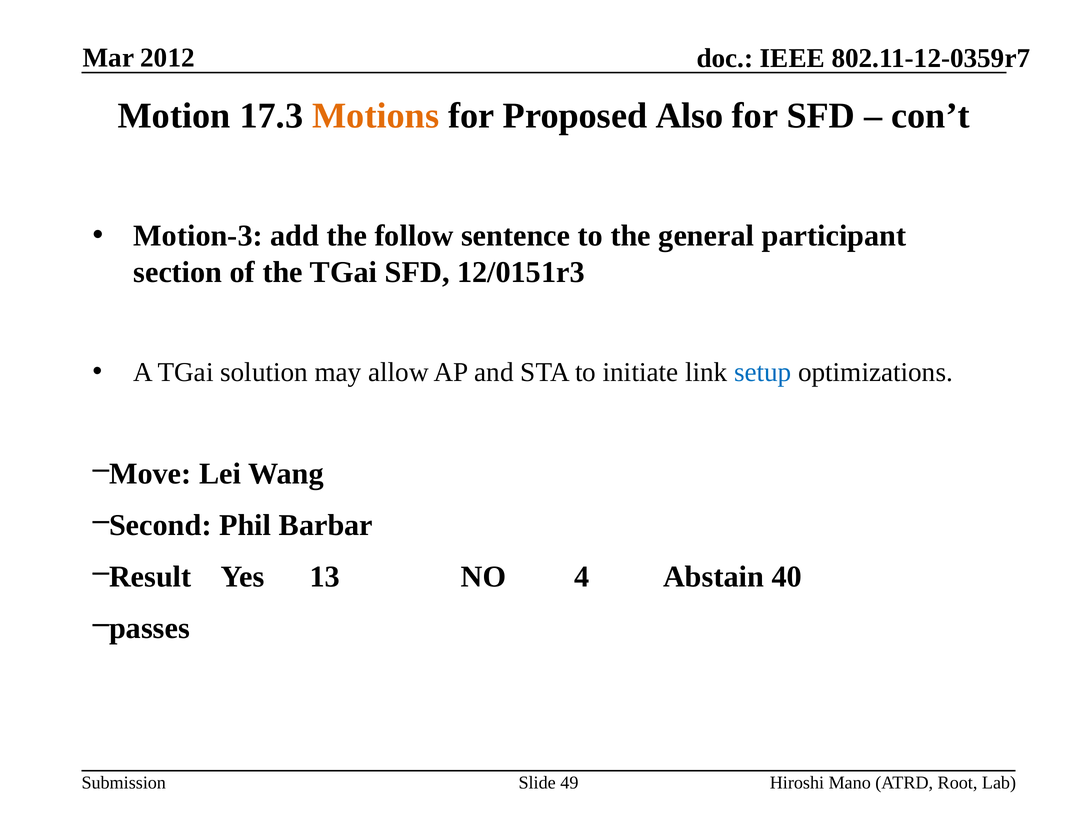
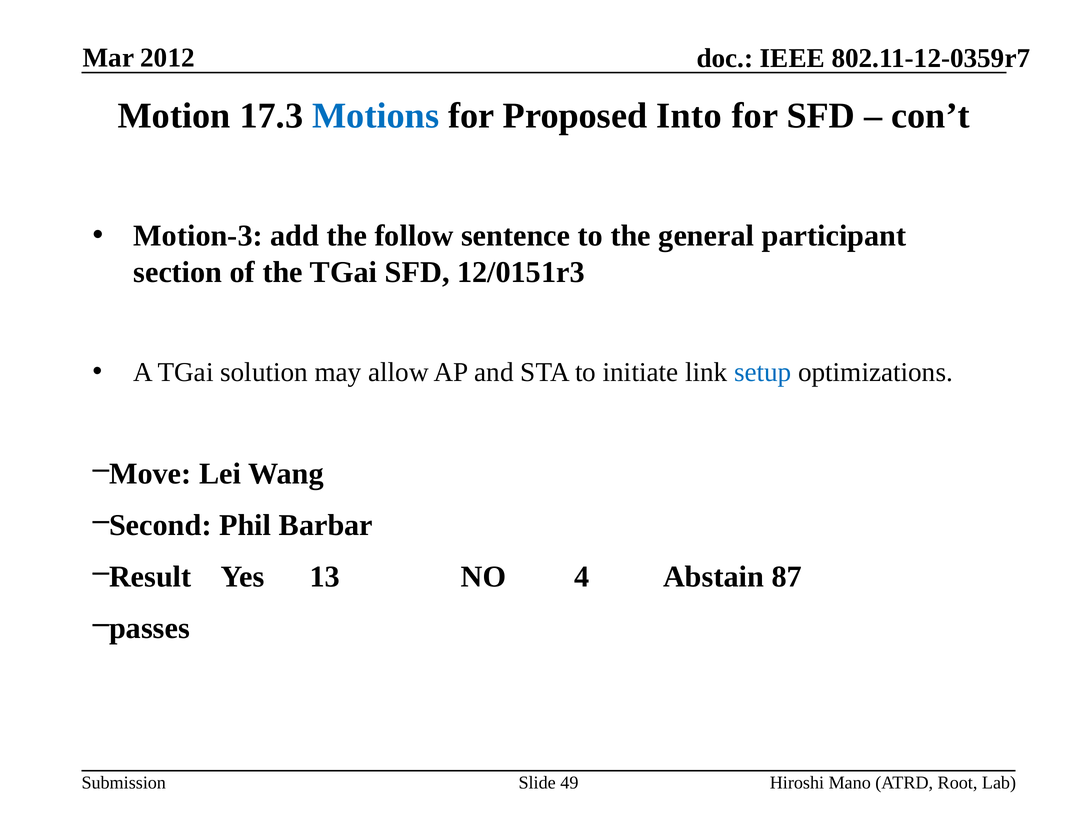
Motions colour: orange -> blue (376, 116)
Also: Also -> Into (689, 116)
40: 40 -> 87 (787, 577)
